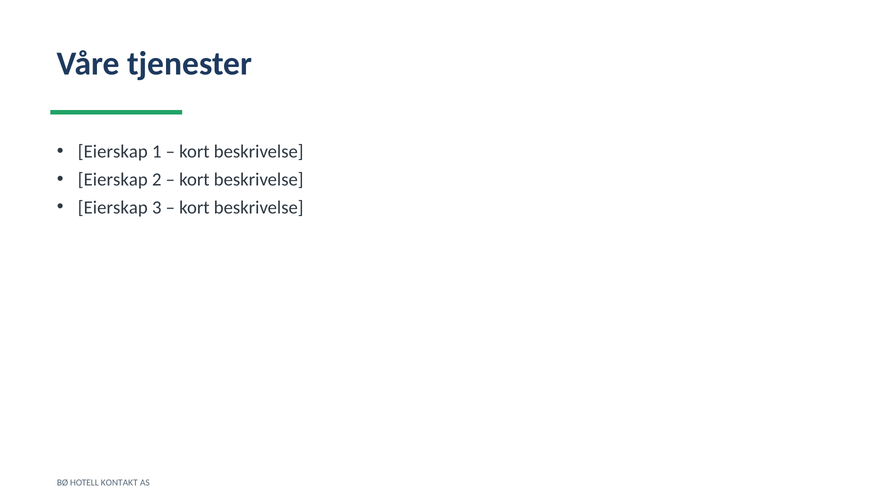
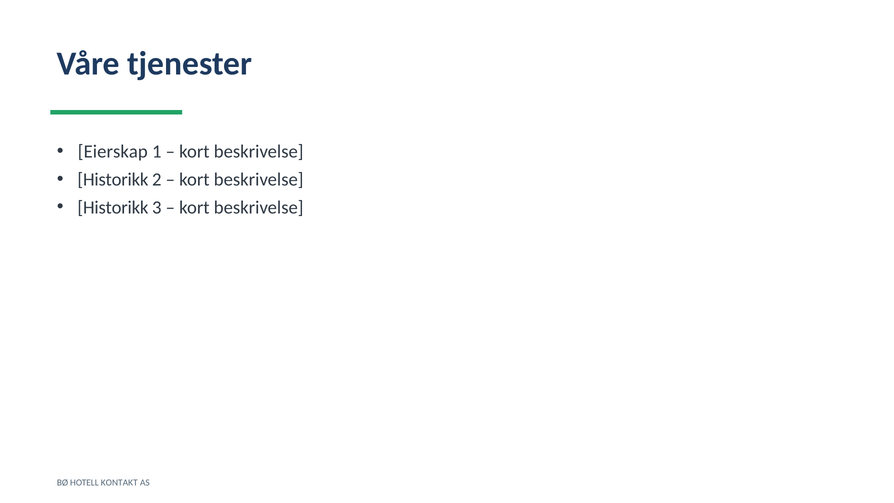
Eierskap: Eierskap -> Historikk (113, 179)
Eierskap: Eierskap -> Historikk (113, 207)
